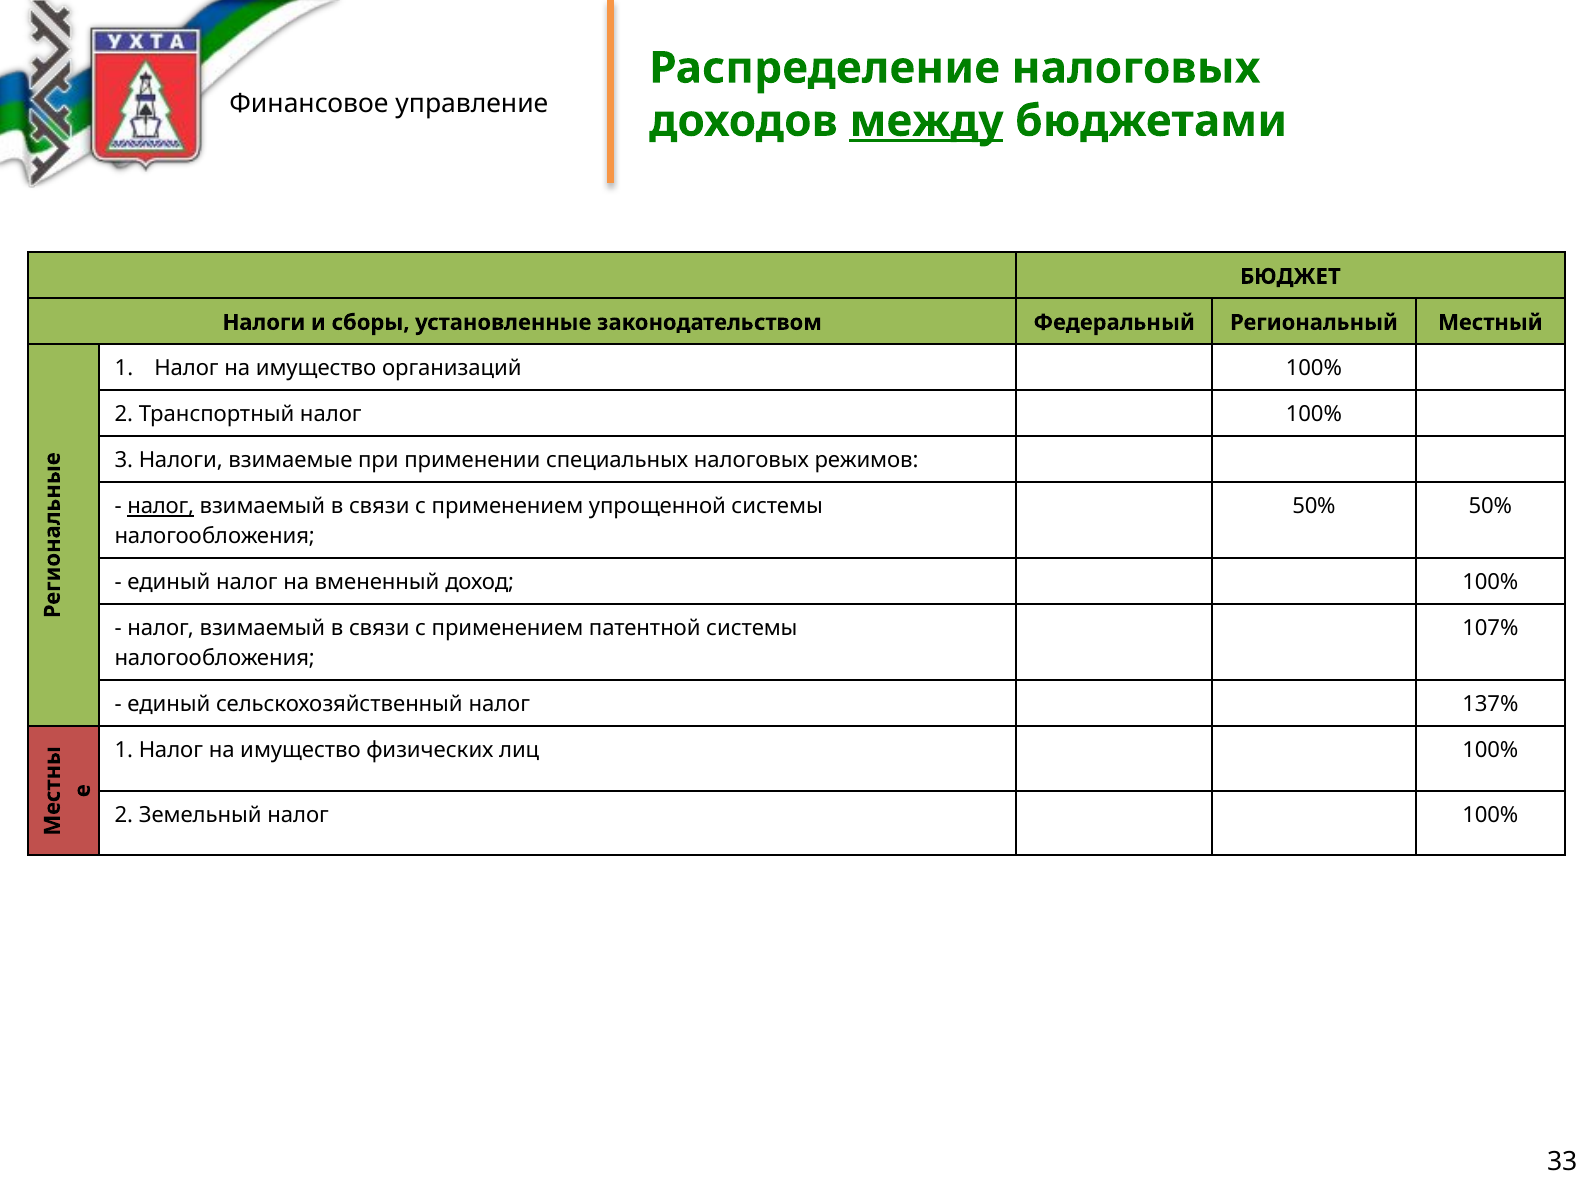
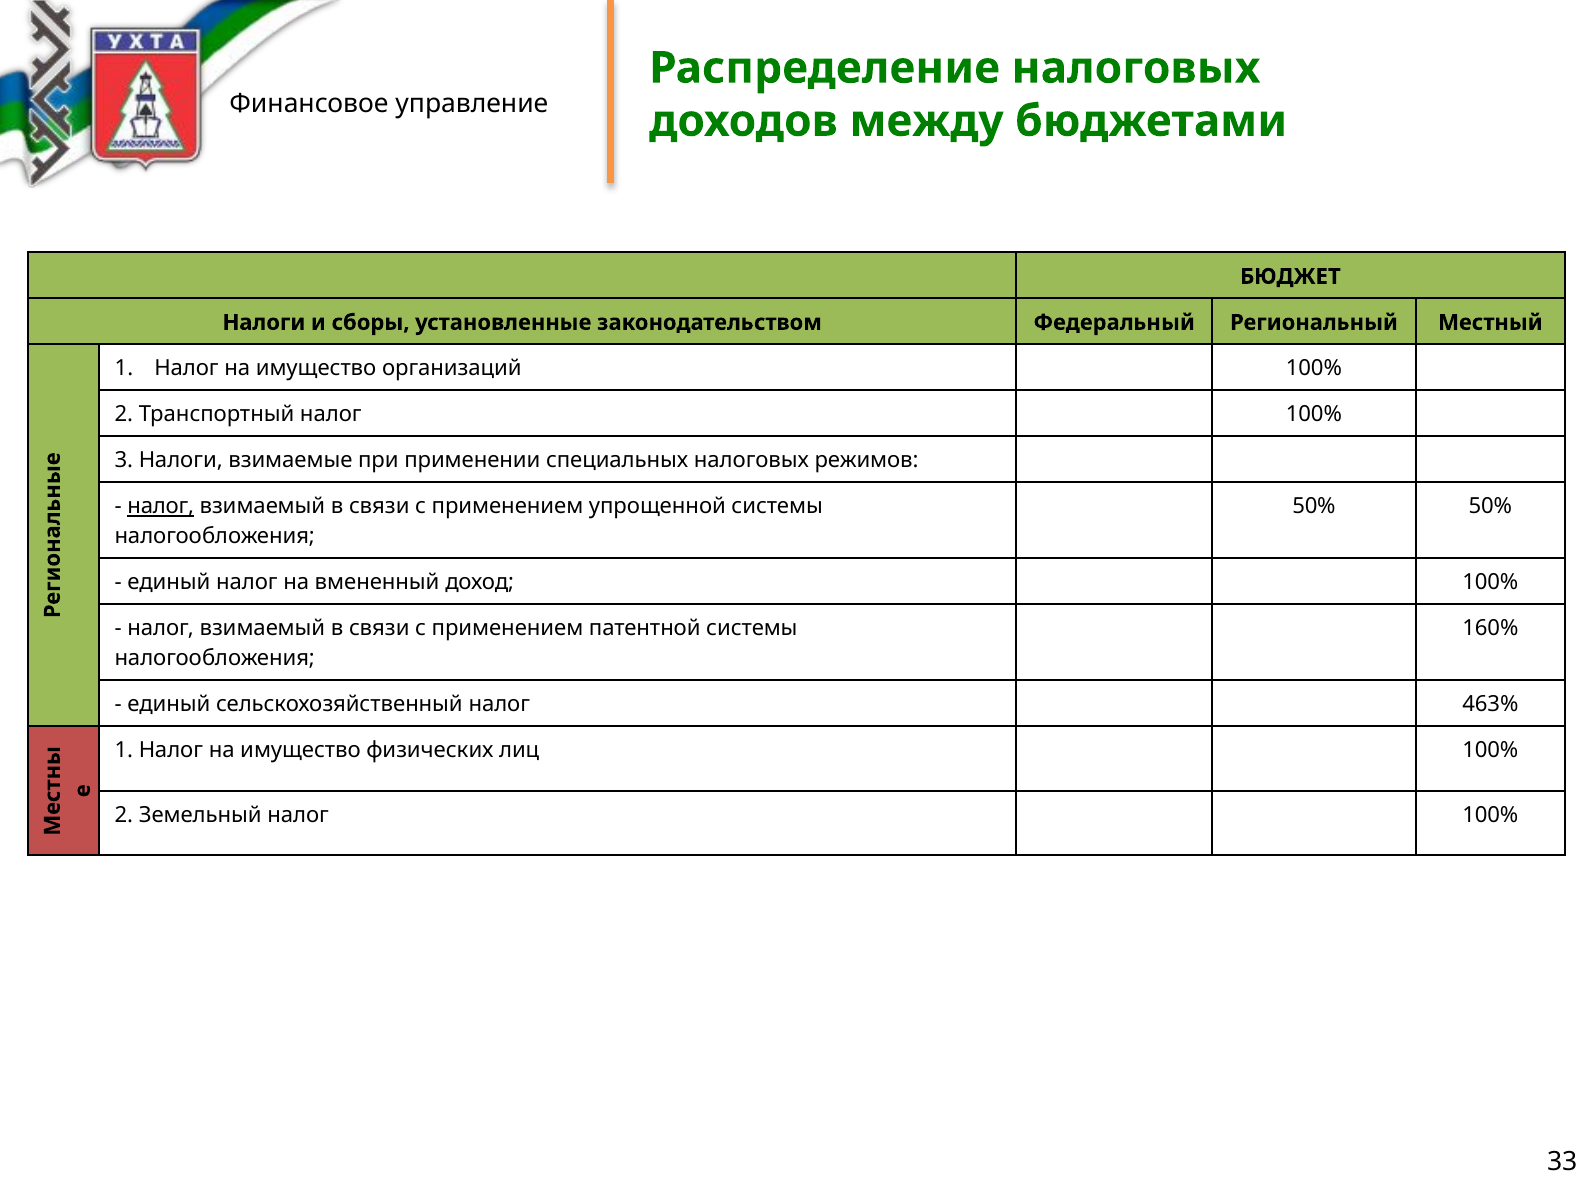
между underline: present -> none (927, 121)
107%: 107% -> 160% (1490, 629)
137%: 137% -> 463% (1490, 705)
